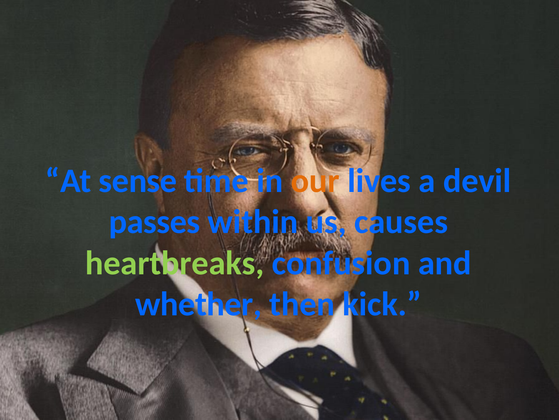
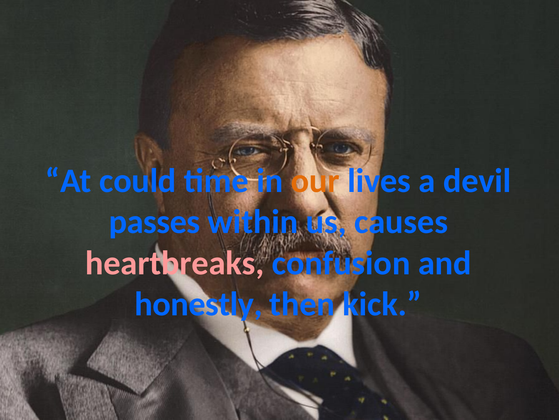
sense: sense -> could (138, 181)
heartbreaks colour: light green -> pink (175, 263)
whether: whether -> honestly (198, 304)
